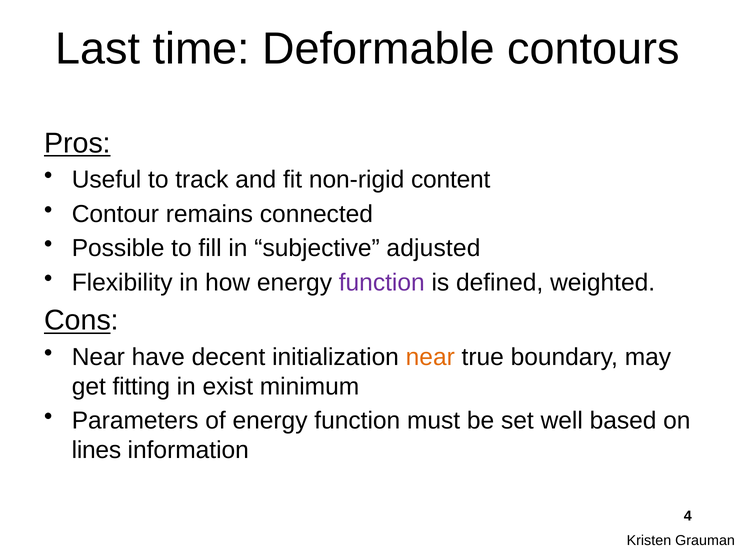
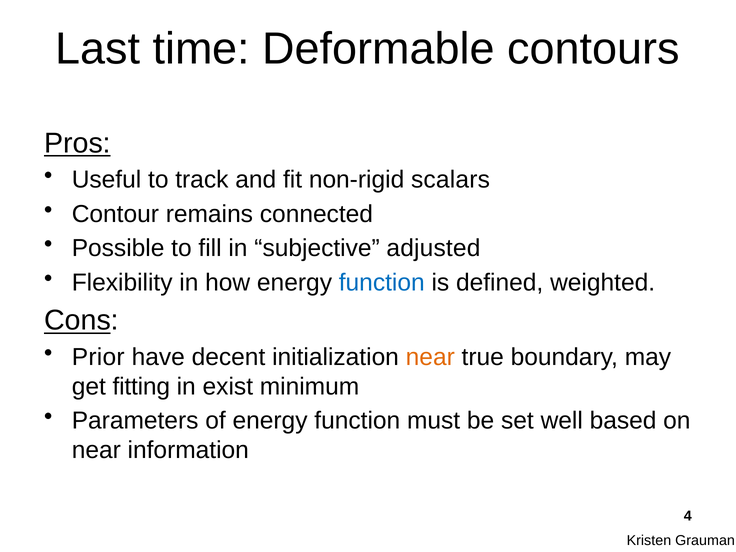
content: content -> scalars (450, 180)
function colour: purple -> blue (382, 283)
Near: Near -> Prior (98, 357)
lines: lines -> near (96, 450)
